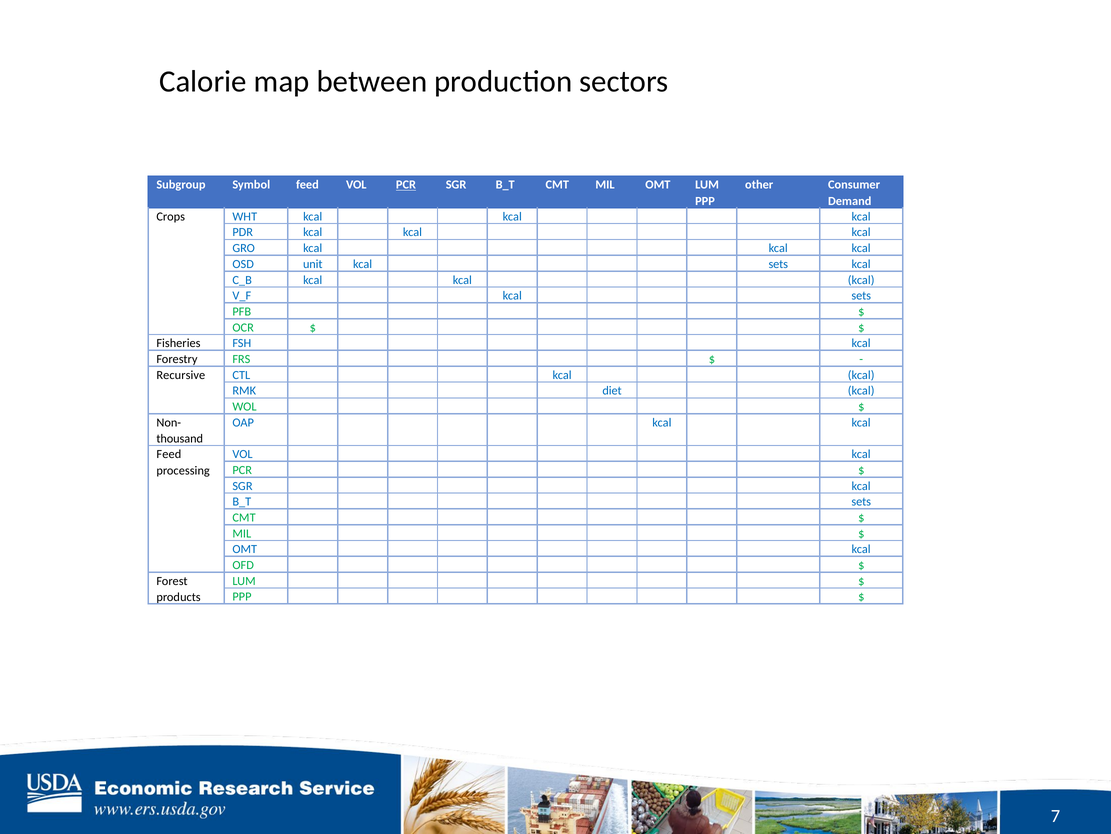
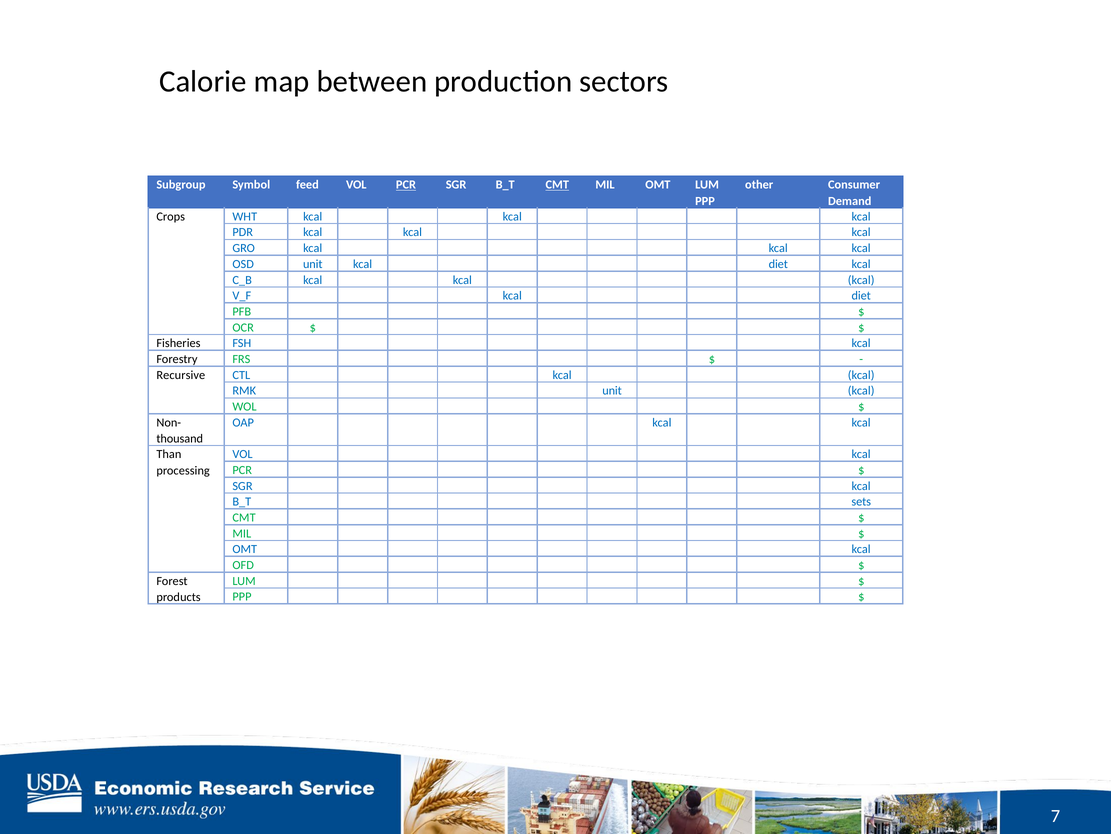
CMT underline: none -> present (557, 185)
sets: sets -> diet (778, 264)
sets: sets -> diet (861, 296)
RMK diet: diet -> unit (612, 391)
Feed: Feed -> Than (169, 454)
